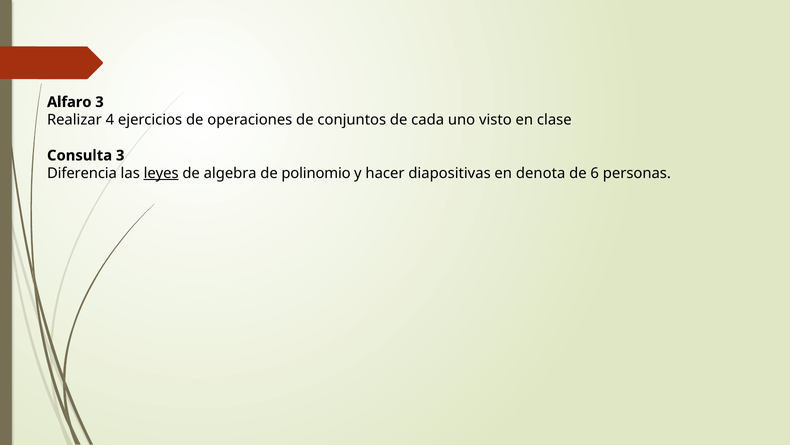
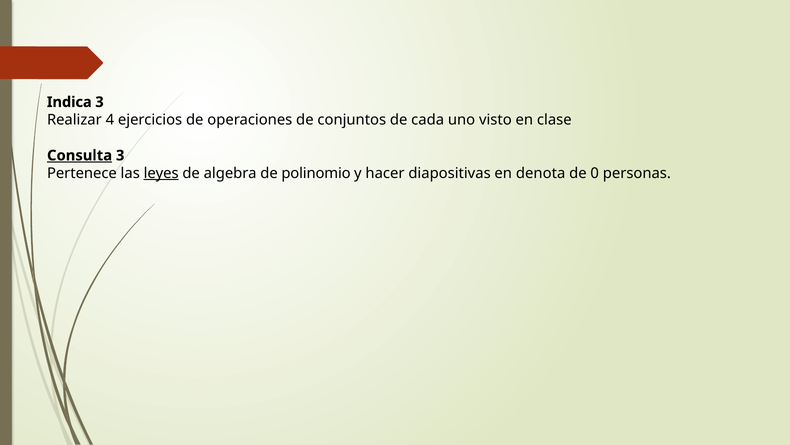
Alfaro: Alfaro -> Indica (69, 102)
Consulta underline: none -> present (80, 155)
Diferencia: Diferencia -> Pertenece (82, 173)
6: 6 -> 0 (595, 173)
